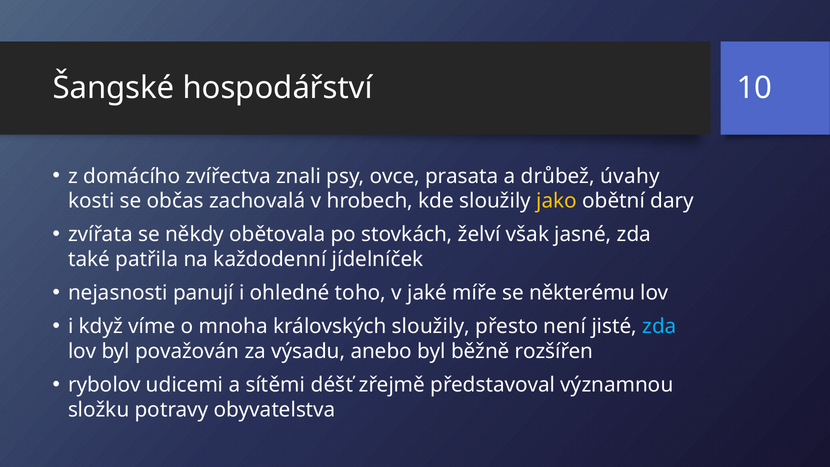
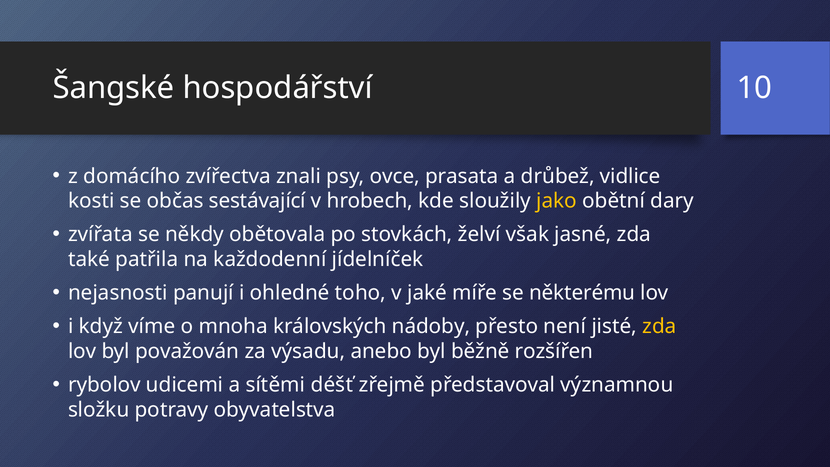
úvahy: úvahy -> vidlice (630, 176)
zachovalá: zachovalá -> sestávající (257, 201)
královských sloužily: sloužily -> nádoby (431, 327)
zda colour: light blue -> yellow (659, 327)
